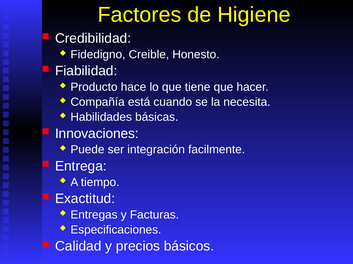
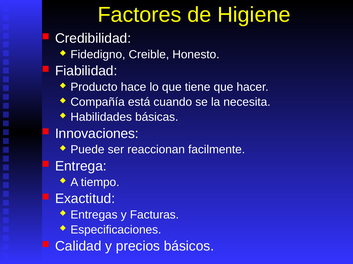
integración: integración -> reaccionan (156, 150)
